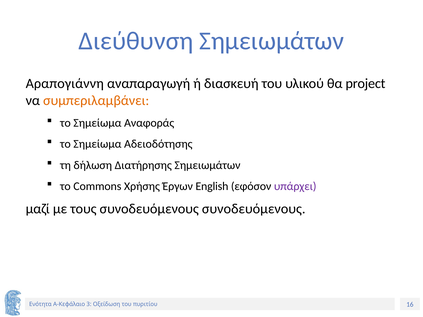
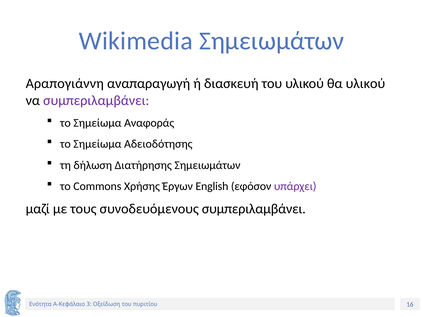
Διεύθυνση: Διεύθυνση -> Wikimedia (136, 41)
θα project: project -> υλικού (365, 84)
συμπεριλαμβάνει colour: orange -> purple (96, 101)
συνοδευόμενους συνοδευόμενους: συνοδευόμενους -> συμπεριλαμβάνει (254, 209)
